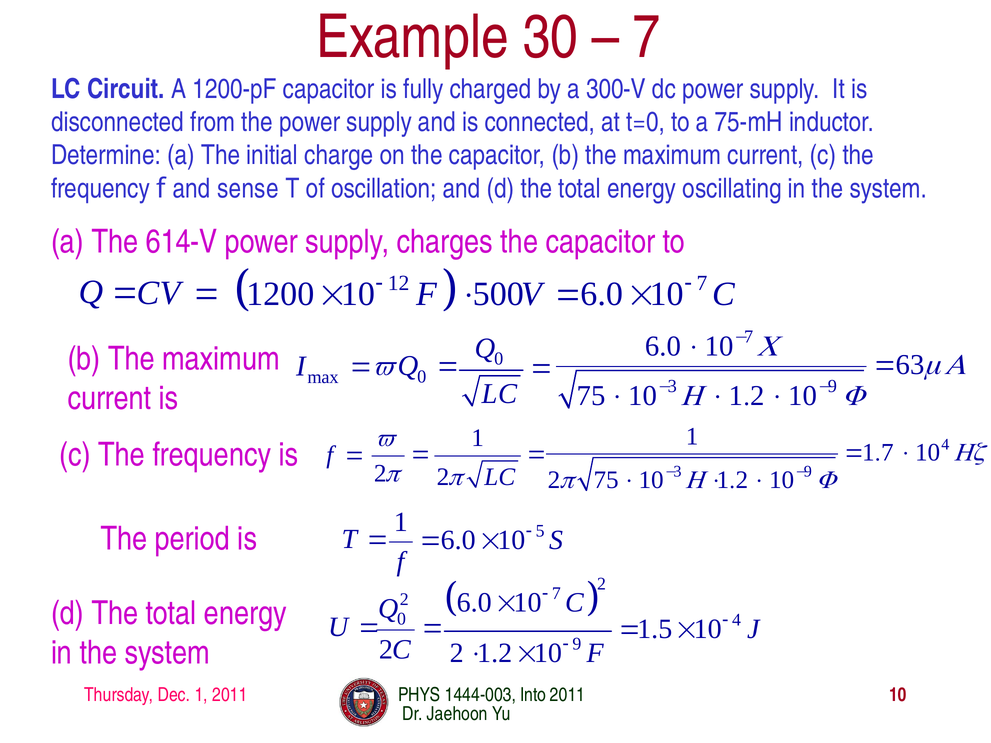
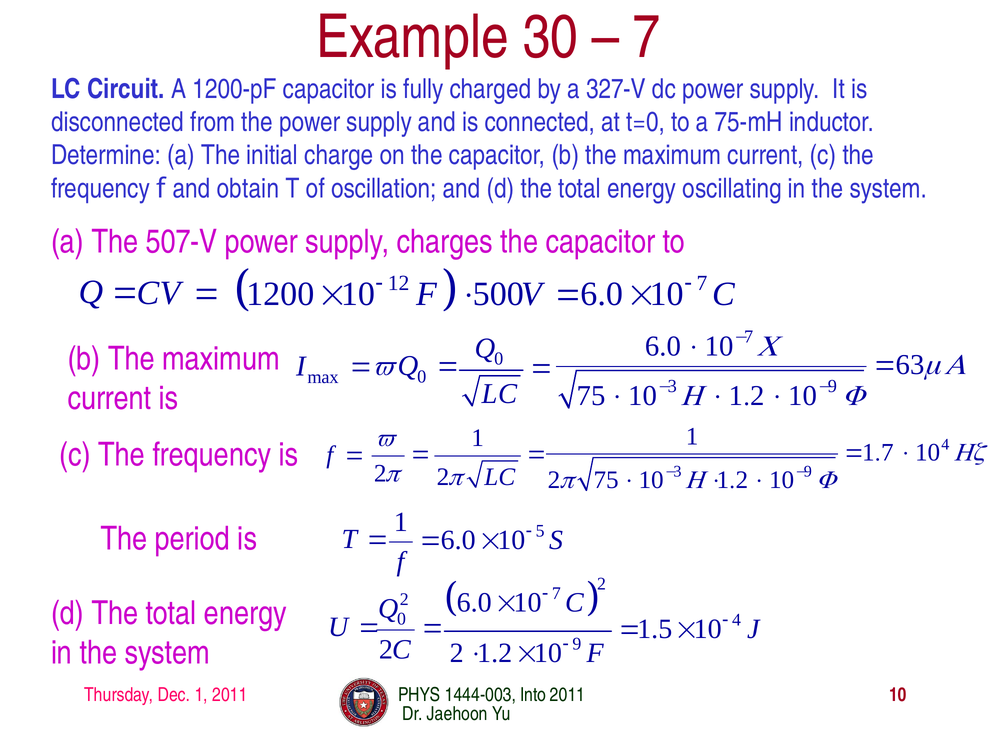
300-V: 300-V -> 327-V (616, 89)
sense: sense -> obtain (248, 188)
614-V: 614-V -> 507-V (182, 242)
